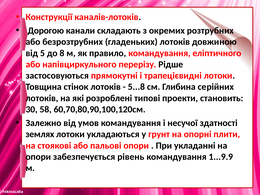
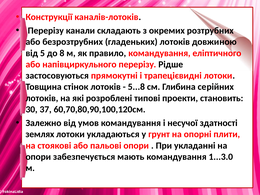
Дорогою: Дорогою -> Перерізу (46, 31)
58: 58 -> 37 (46, 109)
рівень: рівень -> мають (131, 157)
1...9.9: 1...9.9 -> 1...3.0 (221, 157)
